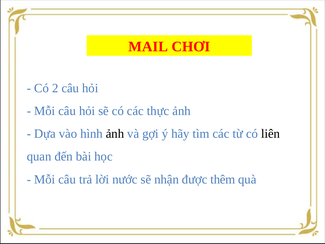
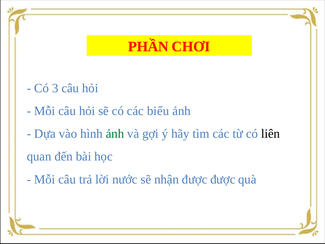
MAIL: MAIL -> PHẦN (148, 46)
2: 2 -> 3 (55, 88)
thực: thực -> biểu (158, 111)
ảnh colour: black -> green (115, 134)
được thêm: thêm -> được (223, 179)
